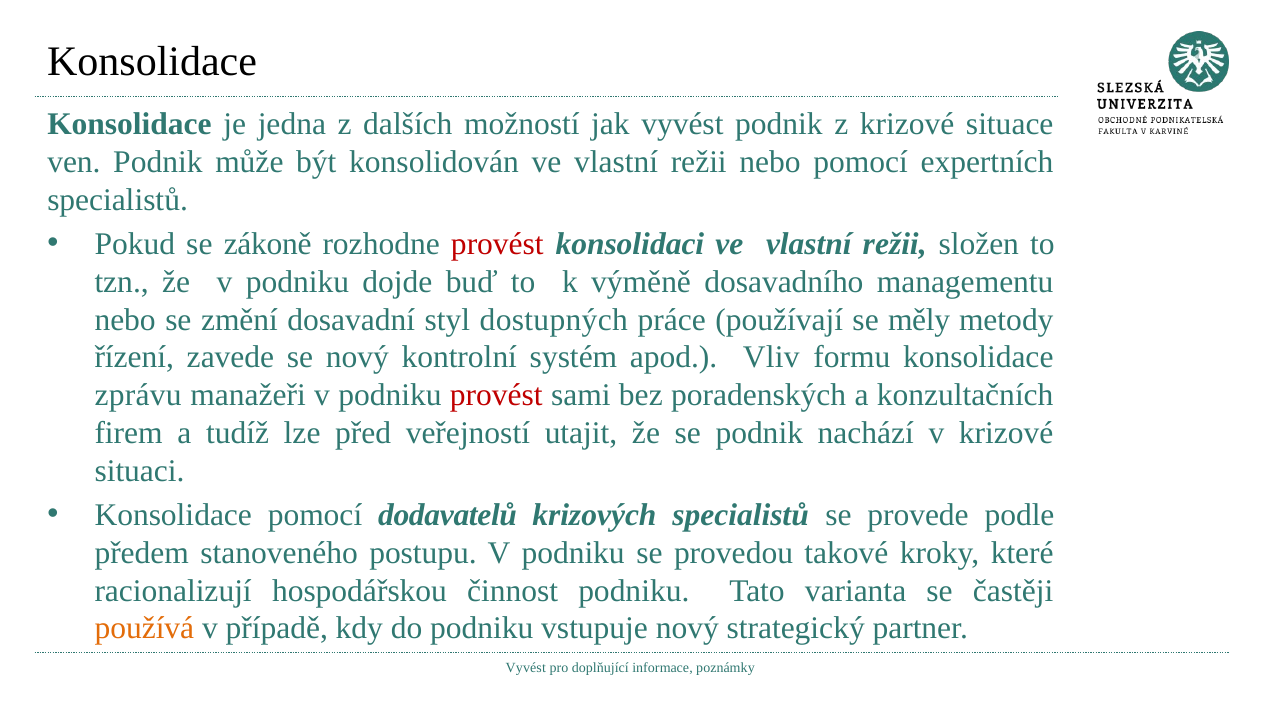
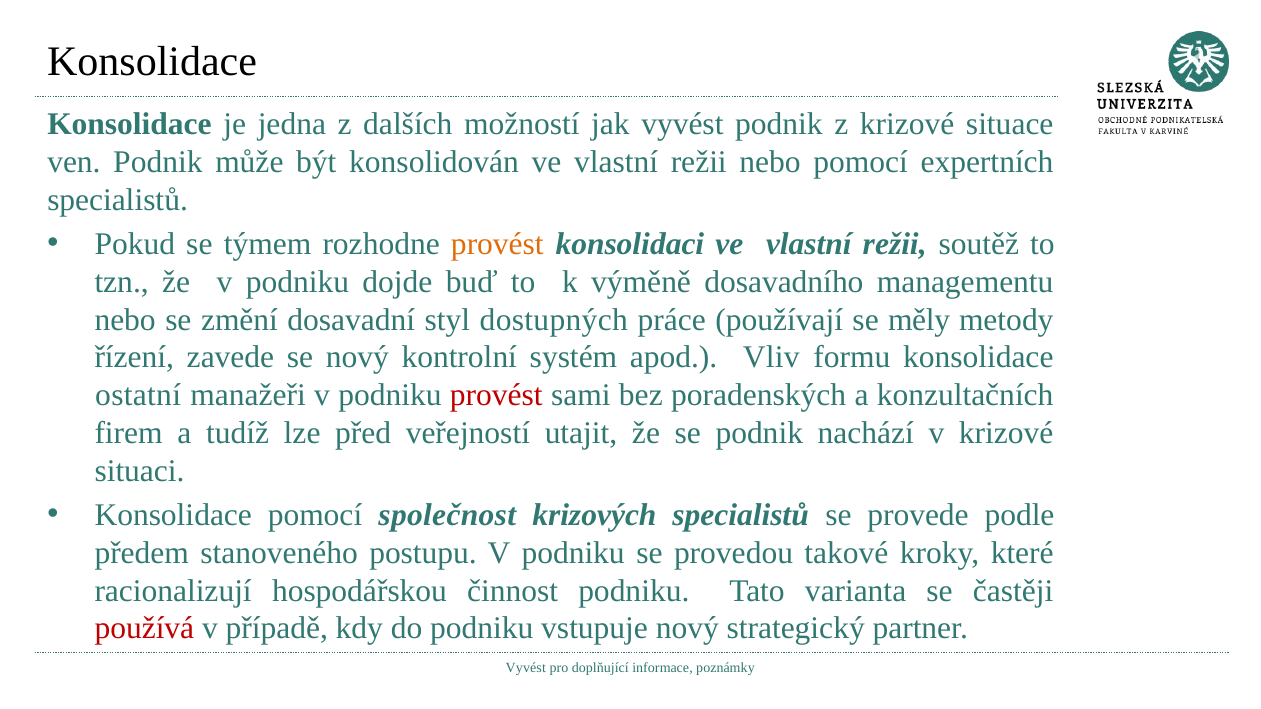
zákoně: zákoně -> týmem (268, 244)
provést colour: red -> orange (497, 244)
složen: složen -> soutěž (979, 244)
zprávu: zprávu -> ostatní (138, 396)
dodavatelů: dodavatelů -> společnost (447, 515)
používá colour: orange -> red (144, 629)
